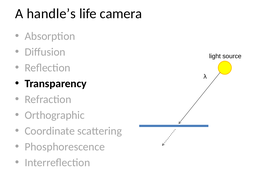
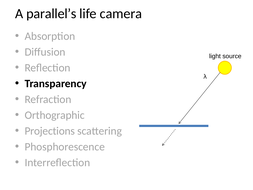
handle’s: handle’s -> parallel’s (51, 14)
Coordinate: Coordinate -> Projections (50, 131)
